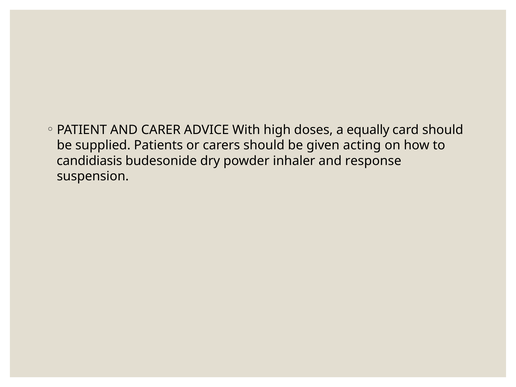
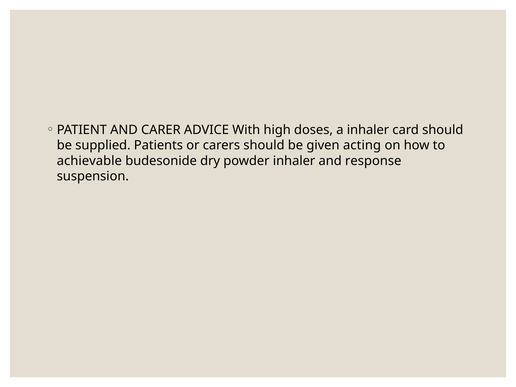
a equally: equally -> inhaler (368, 130)
candidiasis: candidiasis -> achievable (89, 161)
